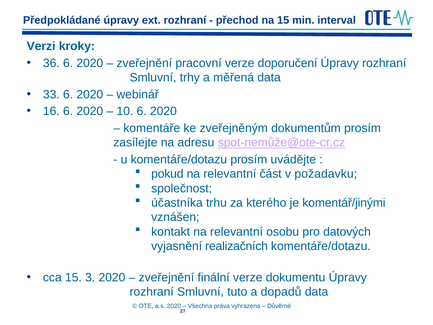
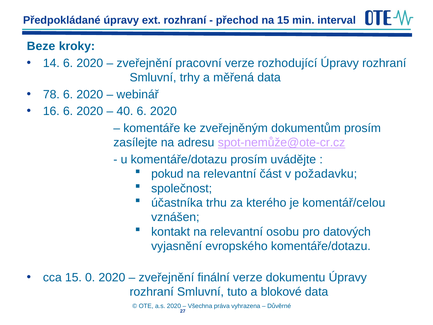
Verzi: Verzi -> Beze (41, 46)
36: 36 -> 14 (51, 63)
doporučení: doporučení -> rozhodující (287, 63)
33: 33 -> 78 (51, 94)
10: 10 -> 40 (125, 111)
komentář/jinými: komentář/jinými -> komentář/celou (344, 203)
realizačních: realizačních -> evropského (237, 246)
3: 3 -> 0 (90, 277)
dopadů: dopadů -> blokové (281, 292)
